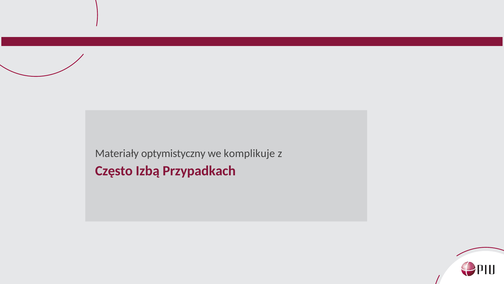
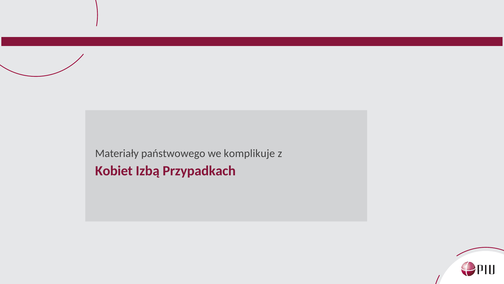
optymistyczny: optymistyczny -> państwowego (173, 153)
Często: Często -> Kobiet (114, 171)
